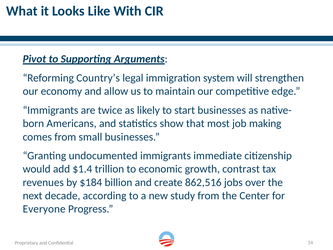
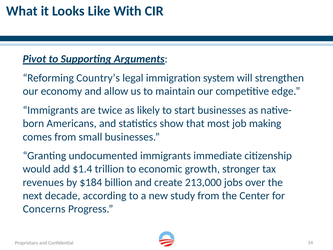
contrast: contrast -> stronger (241, 169)
862,516: 862,516 -> 213,000 (203, 182)
Everyone: Everyone -> Concerns (44, 209)
